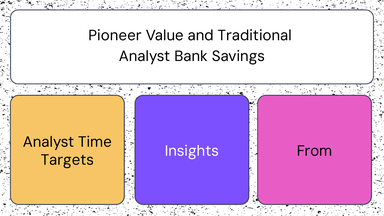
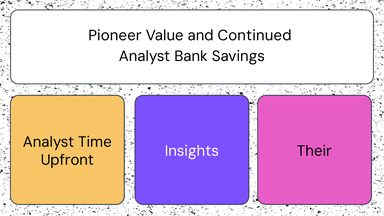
Traditional: Traditional -> Continued (255, 35)
From: From -> Their (314, 151)
Targets: Targets -> Upfront (67, 160)
